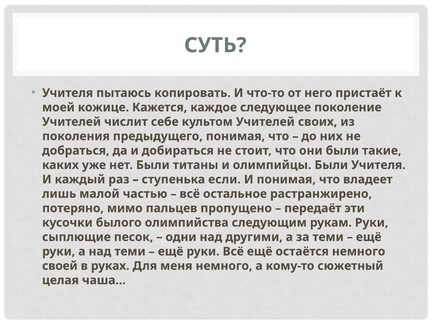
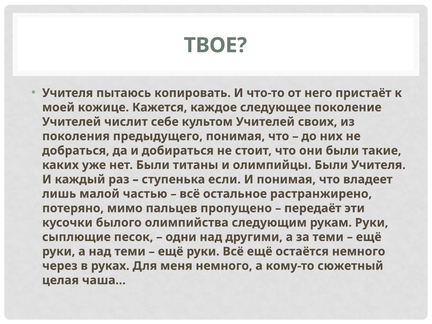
СУТЬ: СУТЬ -> ТВОЕ (215, 45)
своей: своей -> через (60, 266)
